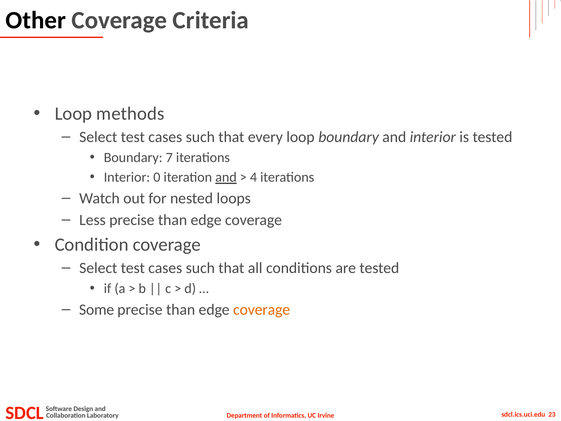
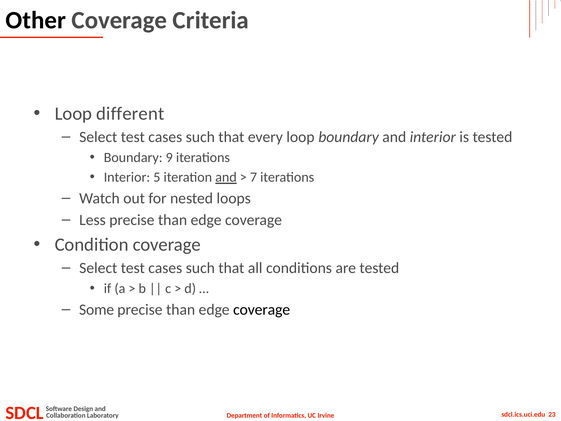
methods: methods -> different (130, 114)
7: 7 -> 9 (169, 157)
0: 0 -> 5 (157, 177)
4: 4 -> 7 (254, 177)
coverage colour: orange -> black (262, 309)
